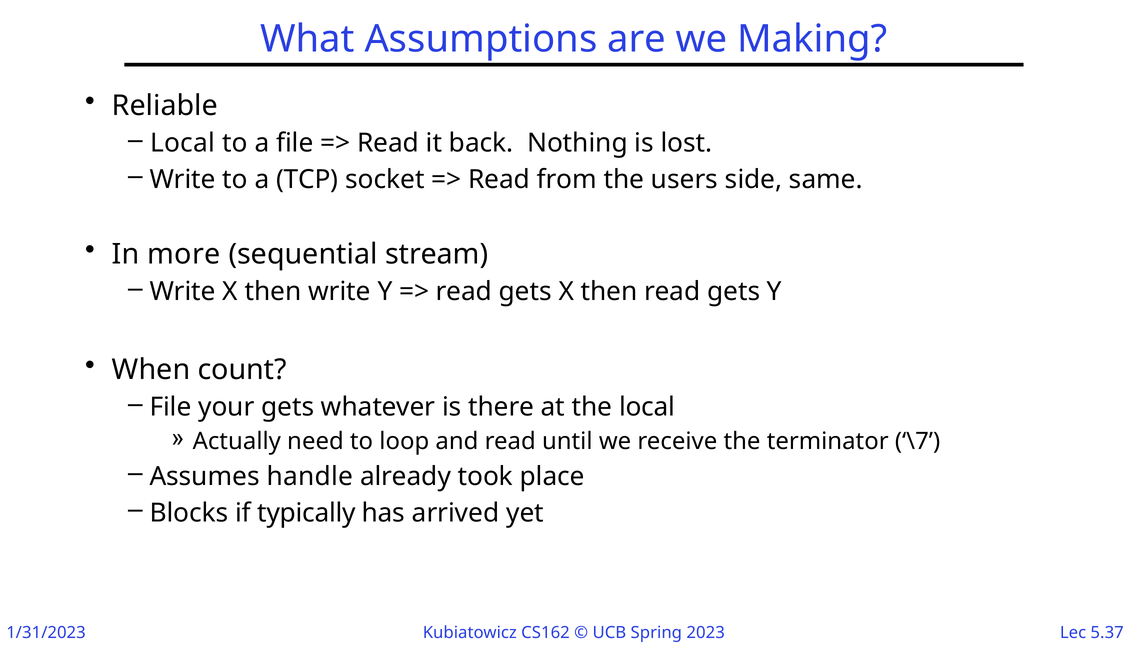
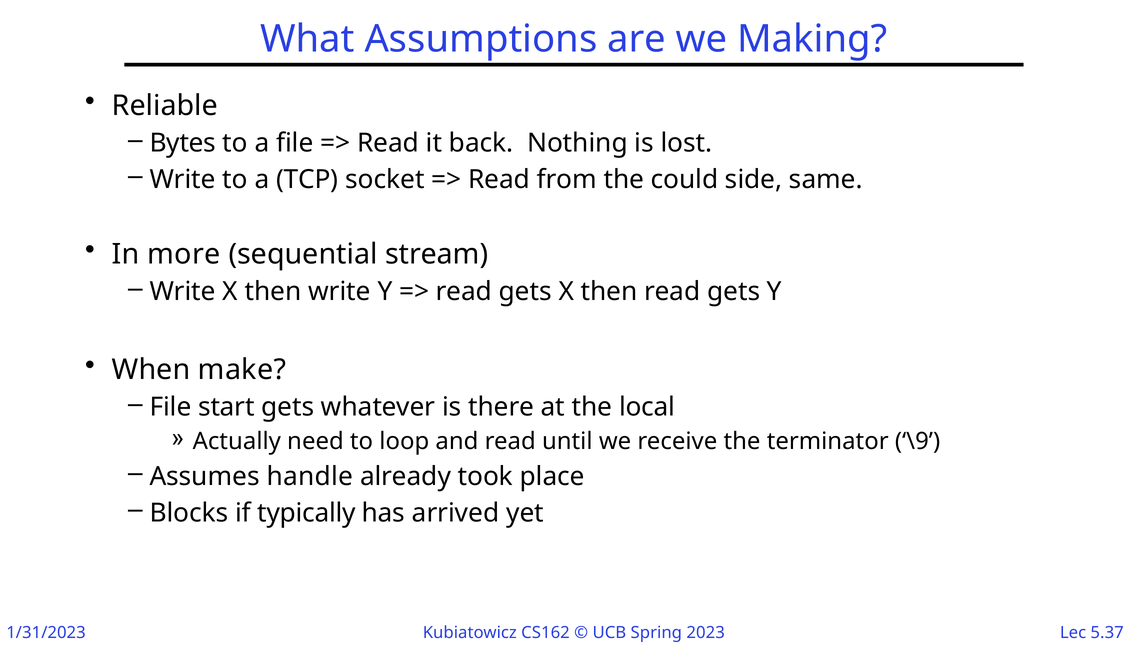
Local: Local -> Bytes (183, 143)
users: users -> could (685, 179)
count: count -> make (242, 369)
your: your -> start (226, 407)
\7: \7 -> \9 (918, 441)
